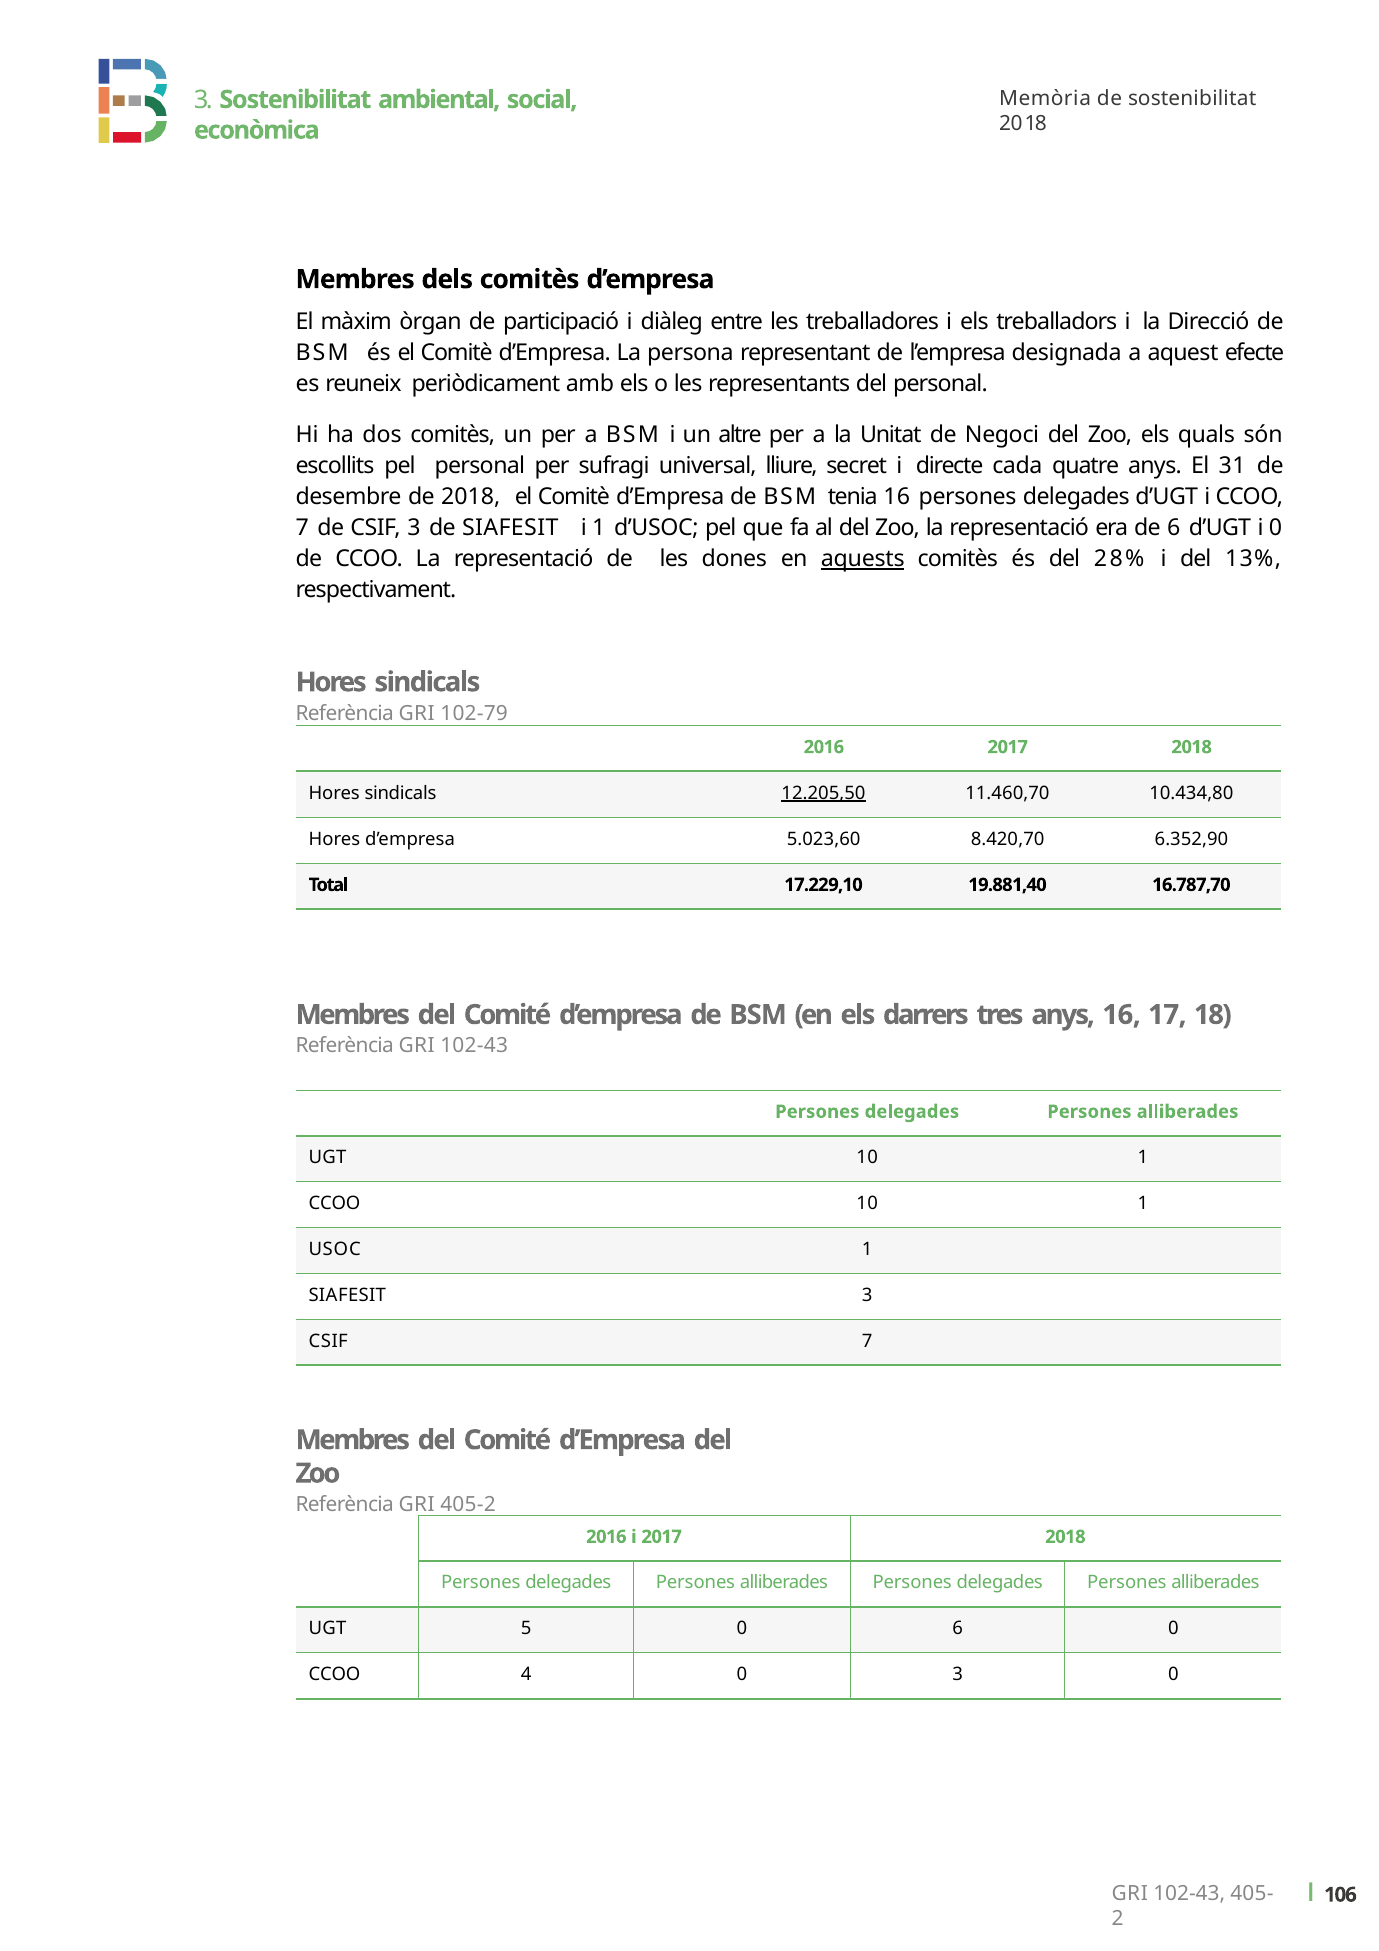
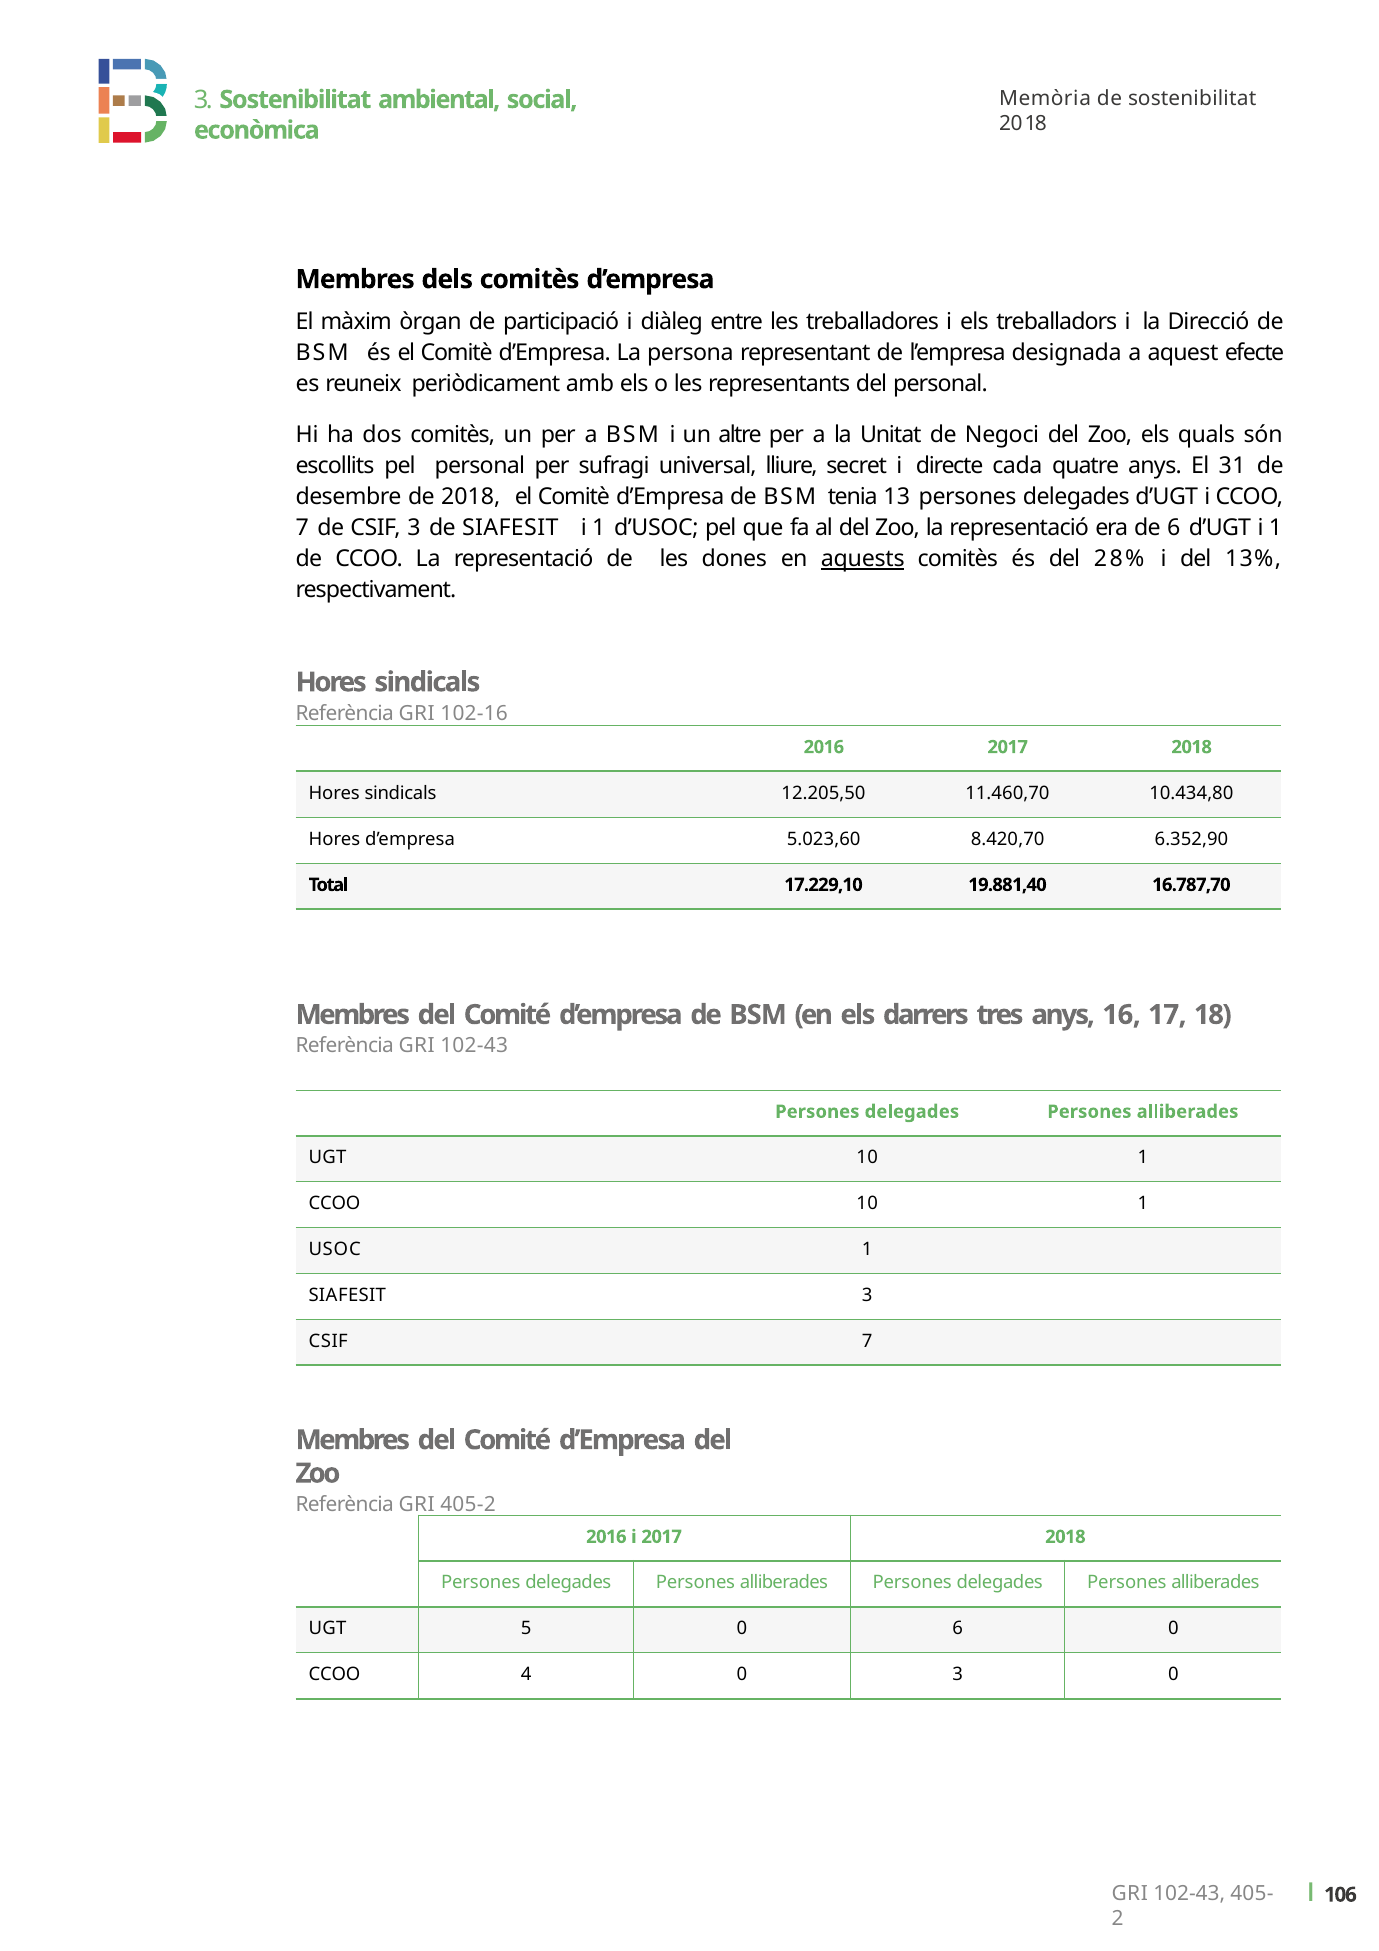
tenia 16: 16 -> 13 (897, 497)
d’UGT i 0: 0 -> 1 (1276, 528)
102-79: 102-79 -> 102-16 (474, 713)
12.205,50 underline: present -> none (823, 793)
